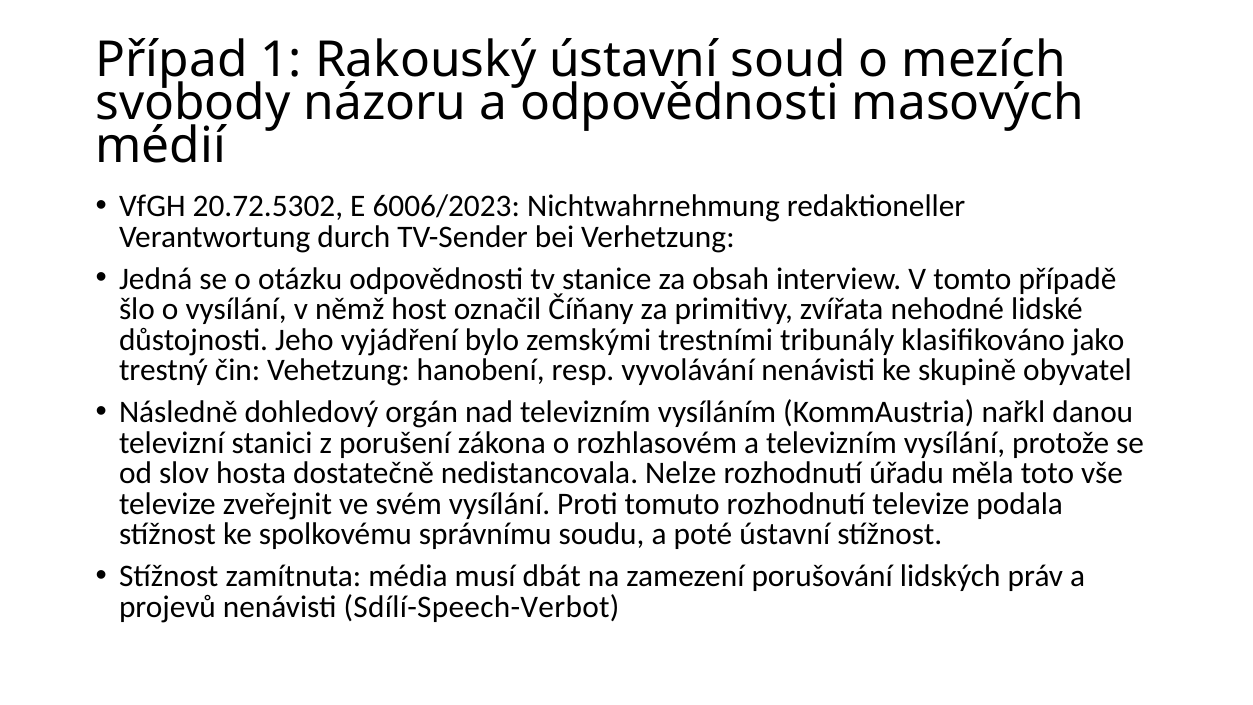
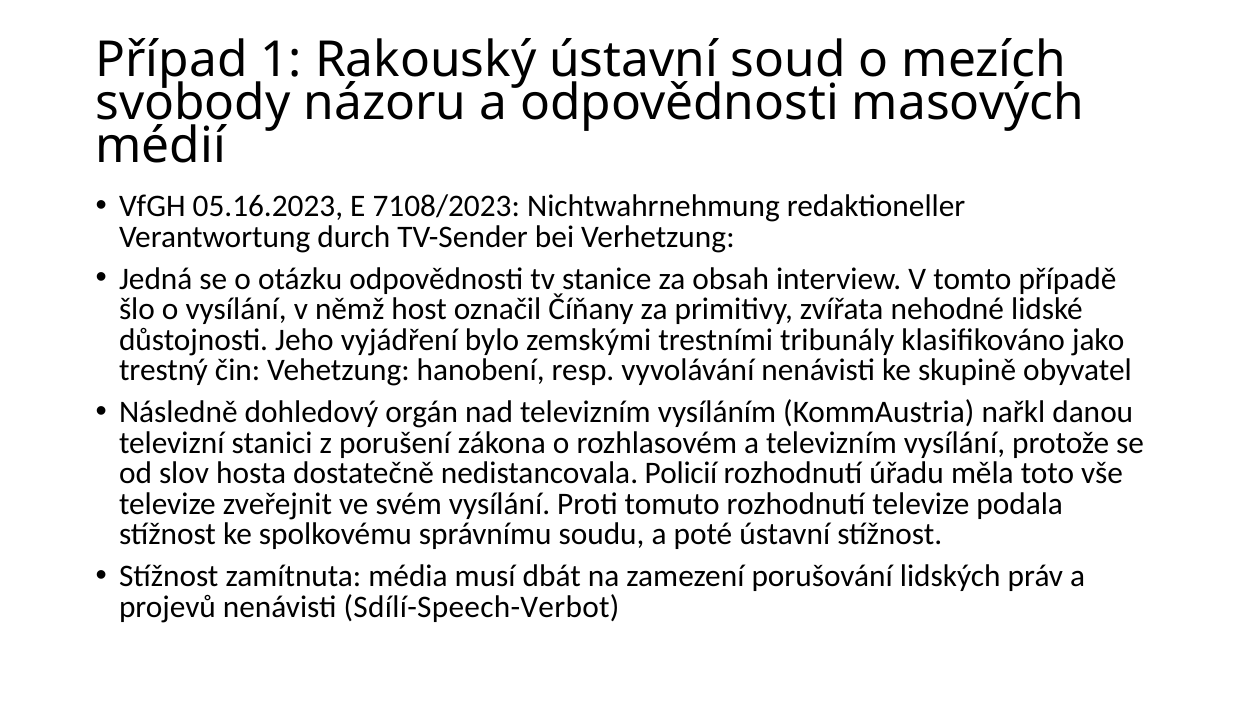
20.72.5302: 20.72.5302 -> 05.16.2023 (268, 206)
6006/2023: 6006/2023 -> 7108/2023 (446, 206)
Nelze: Nelze -> Policií (681, 473)
